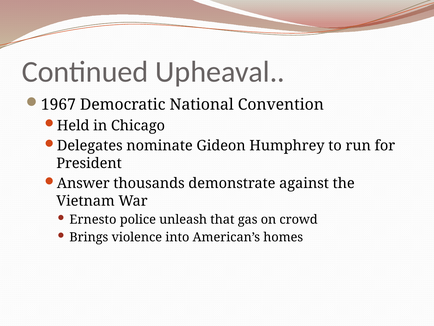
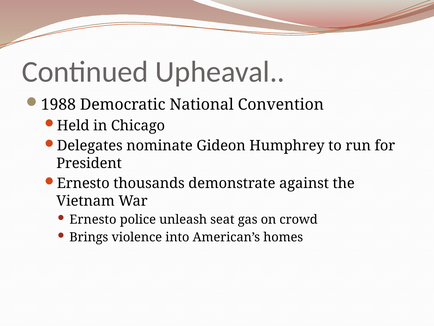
1967: 1967 -> 1988 (58, 104)
Answer: Answer -> Ernesto (83, 183)
that: that -> seat (222, 219)
